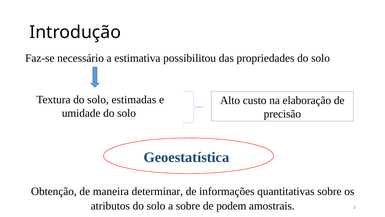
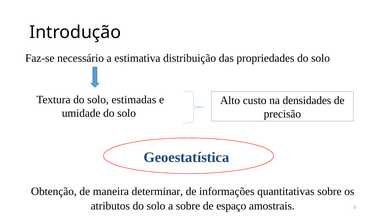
possibilitou: possibilitou -> distribuição (190, 58)
elaboração: elaboração -> densidades (307, 100)
podem: podem -> espaço (231, 205)
